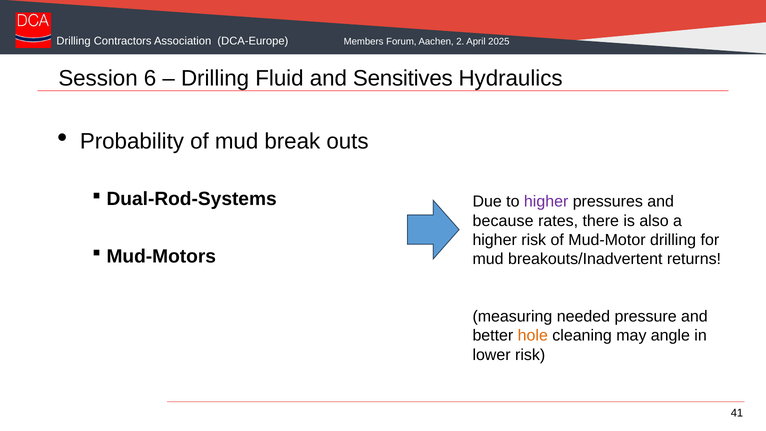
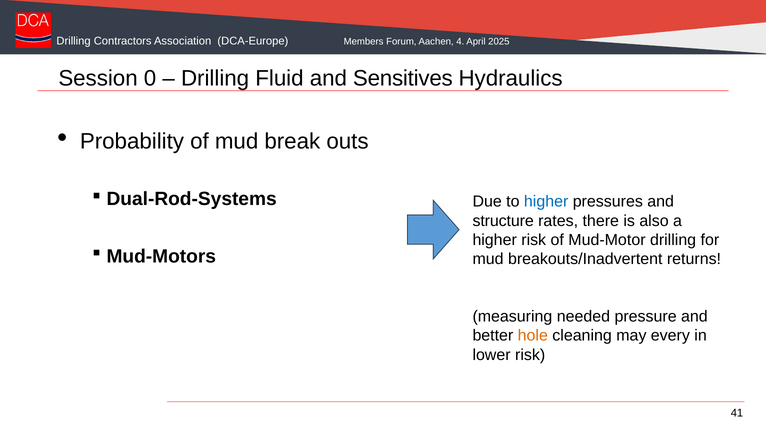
2: 2 -> 4 (460, 41)
6: 6 -> 0 (150, 78)
higher colour: purple -> blue (546, 202)
because: because -> structure (503, 221)
angle: angle -> every (670, 336)
